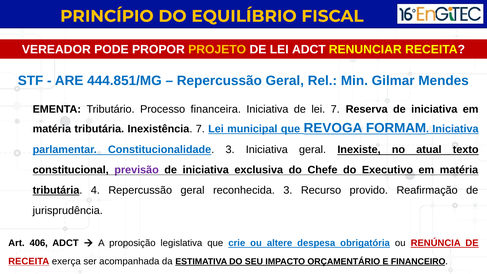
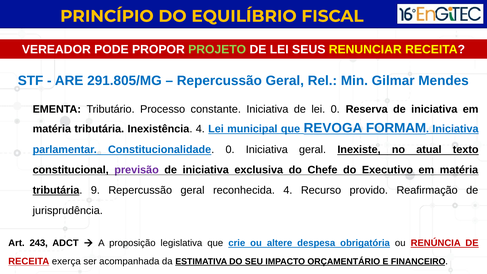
PROJETO colour: yellow -> light green (217, 49)
LEI ADCT: ADCT -> SEUS (309, 49)
444.851/MG: 444.851/MG -> 291.805/MG (124, 81)
financeira: financeira -> constante (216, 109)
lei 7: 7 -> 0 (335, 109)
Inexistência 7: 7 -> 4 (200, 129)
Constitucionalidade 3: 3 -> 0 (230, 150)
4: 4 -> 9 (95, 190)
reconhecida 3: 3 -> 4 (288, 190)
406: 406 -> 243 (39, 243)
